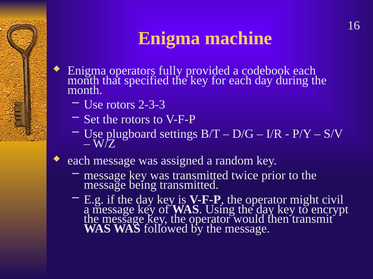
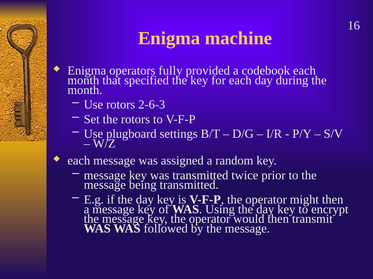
2-3-3: 2-3-3 -> 2-6-3 (152, 105)
might civil: civil -> then (333, 200)
